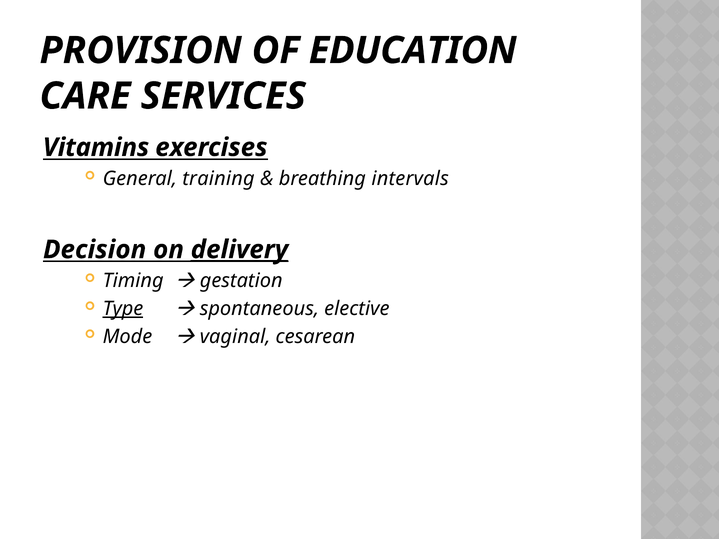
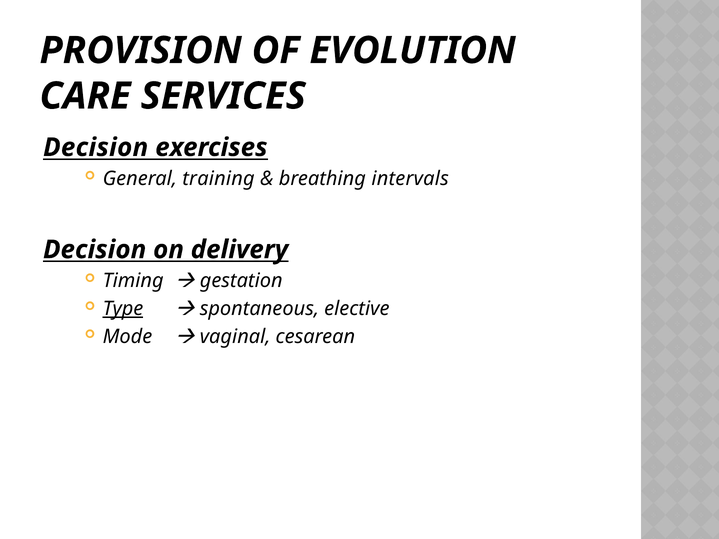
EDUCATION: EDUCATION -> EVOLUTION (413, 51)
Vitamins: Vitamins -> Decision (96, 147)
delivery underline: present -> none (239, 250)
